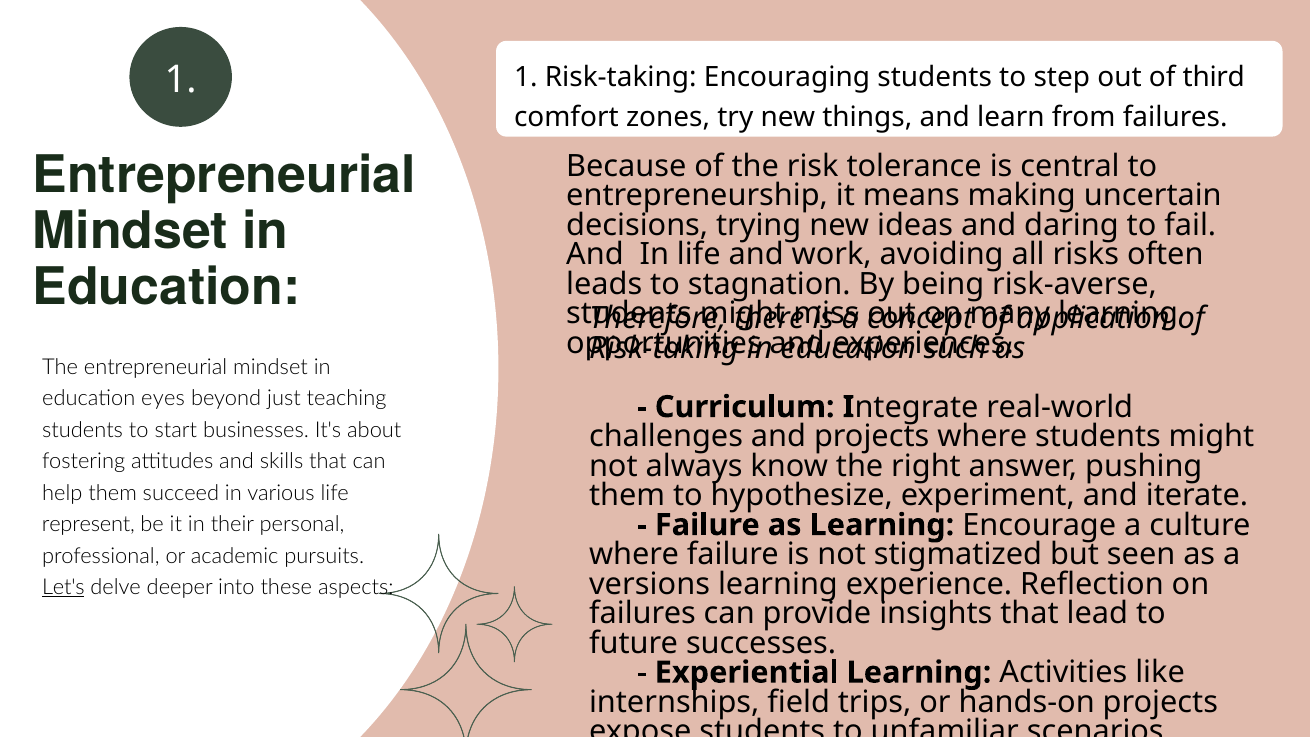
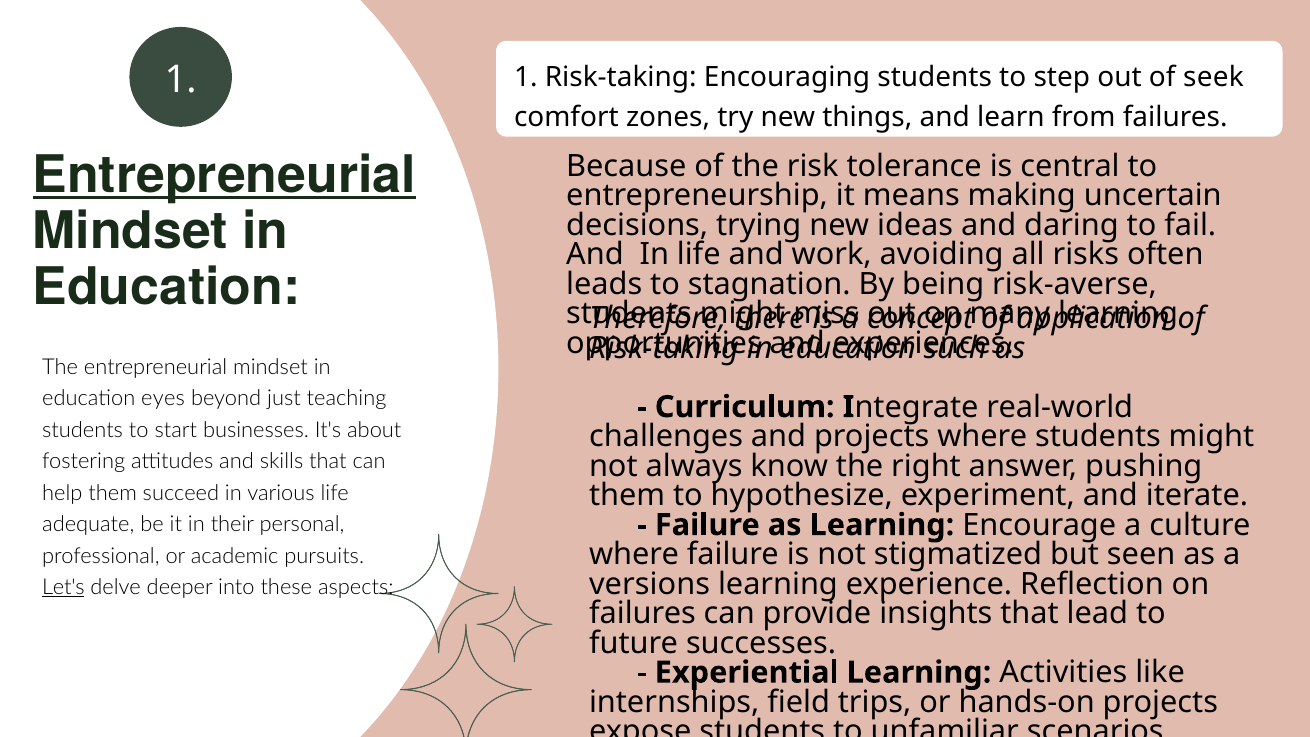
third: third -> seek (1214, 77)
Entrepreneurial underline: none -> present (224, 175)
represent: represent -> adequate (88, 525)
